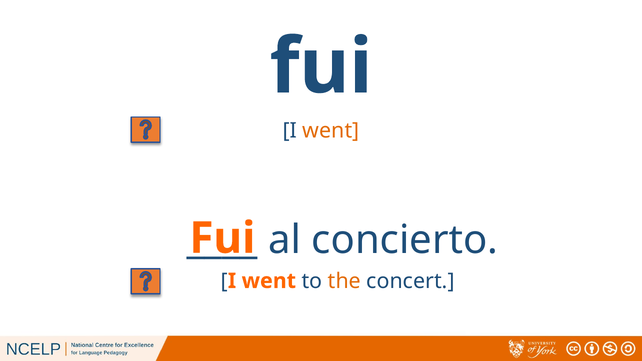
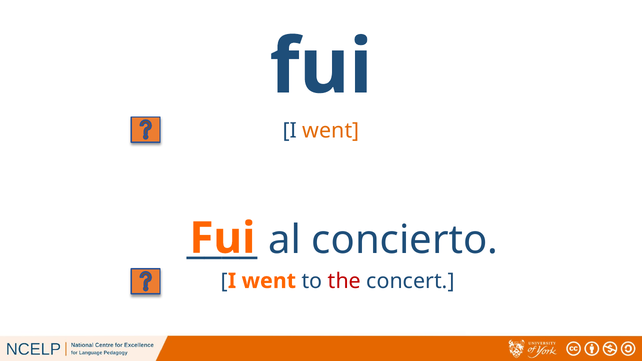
the colour: orange -> red (344, 281)
